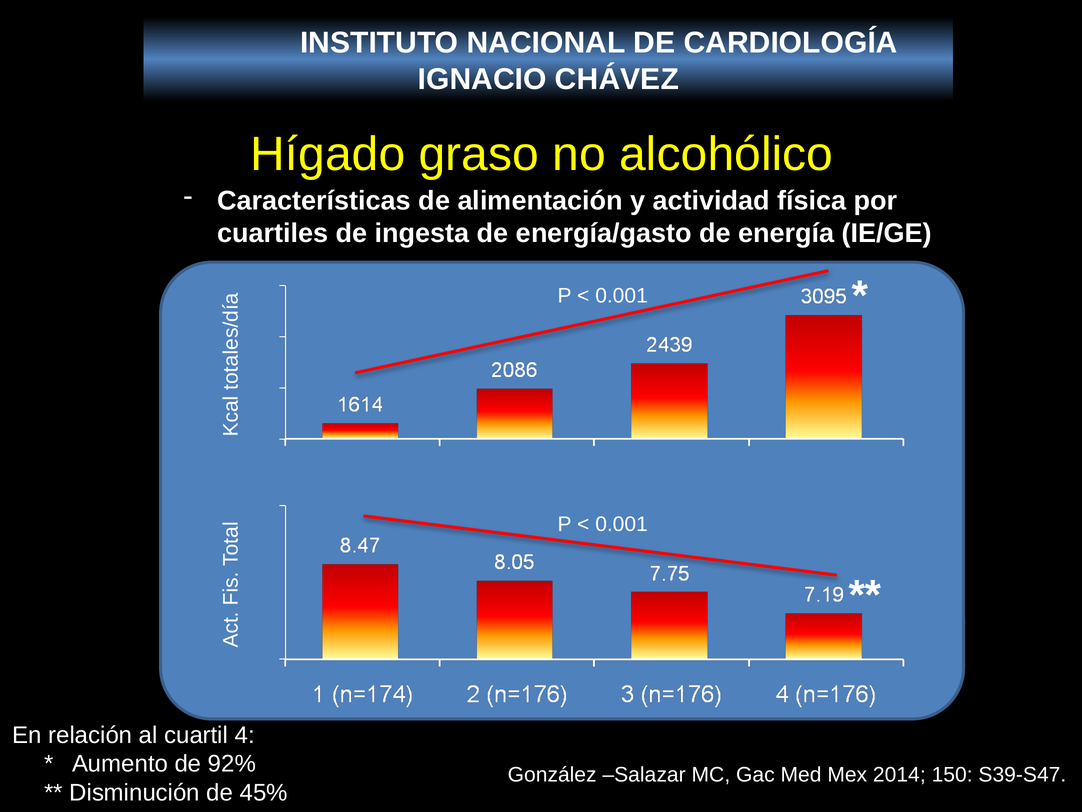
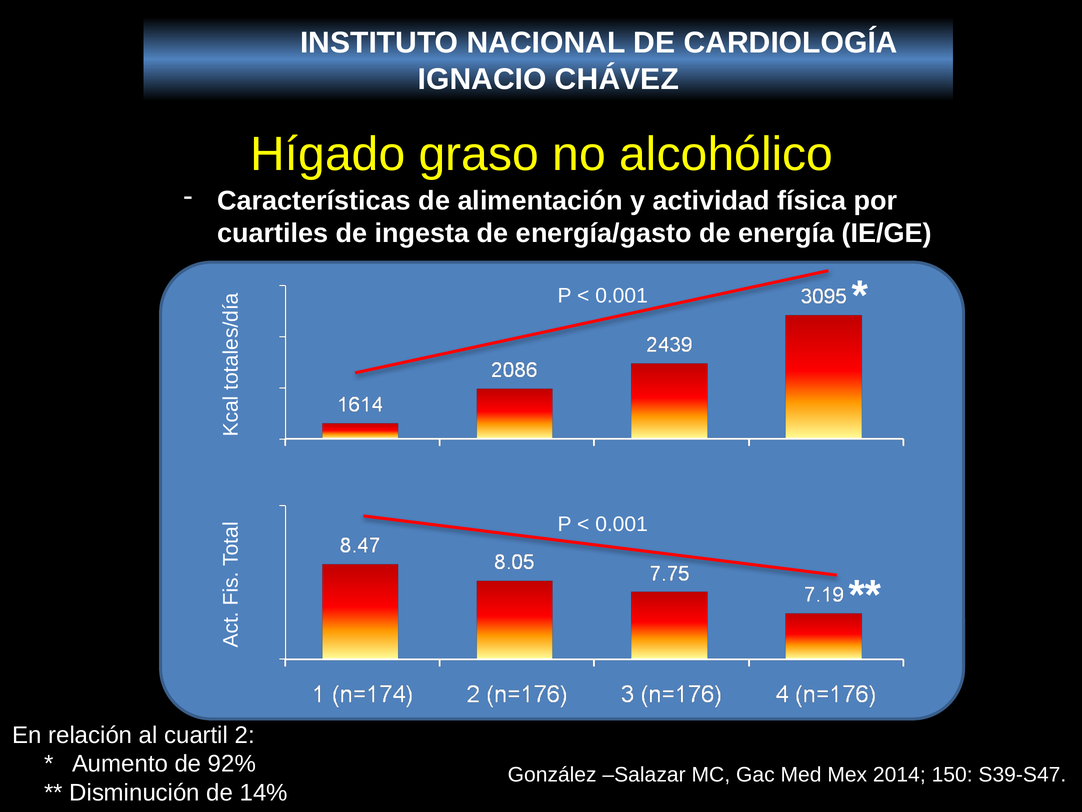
4: 4 -> 2 (245, 735)
45%: 45% -> 14% (264, 792)
